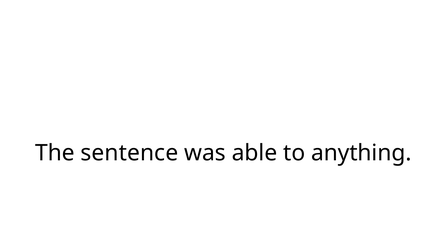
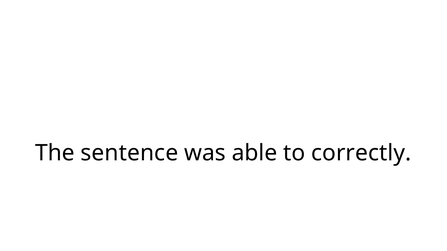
anything: anything -> correctly (361, 153)
